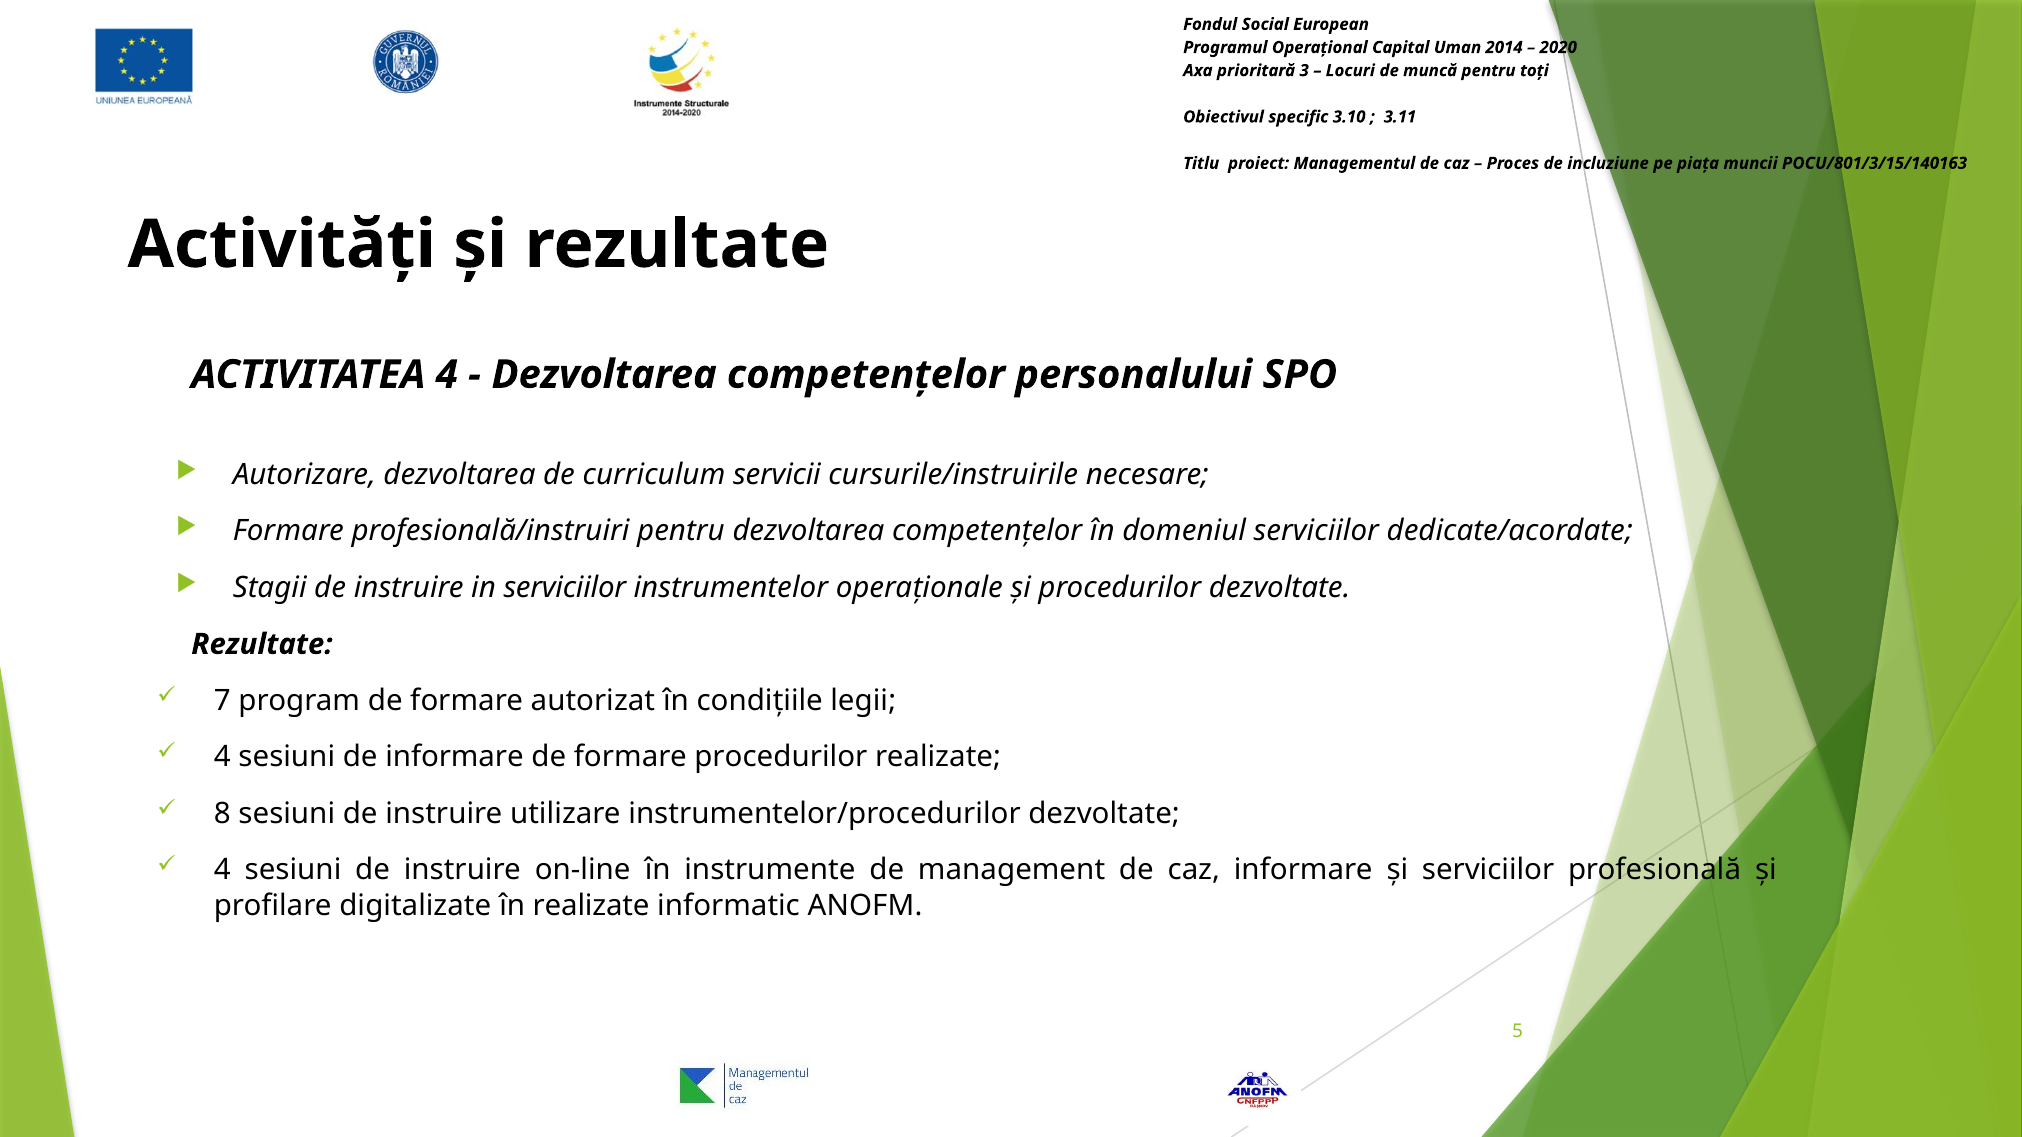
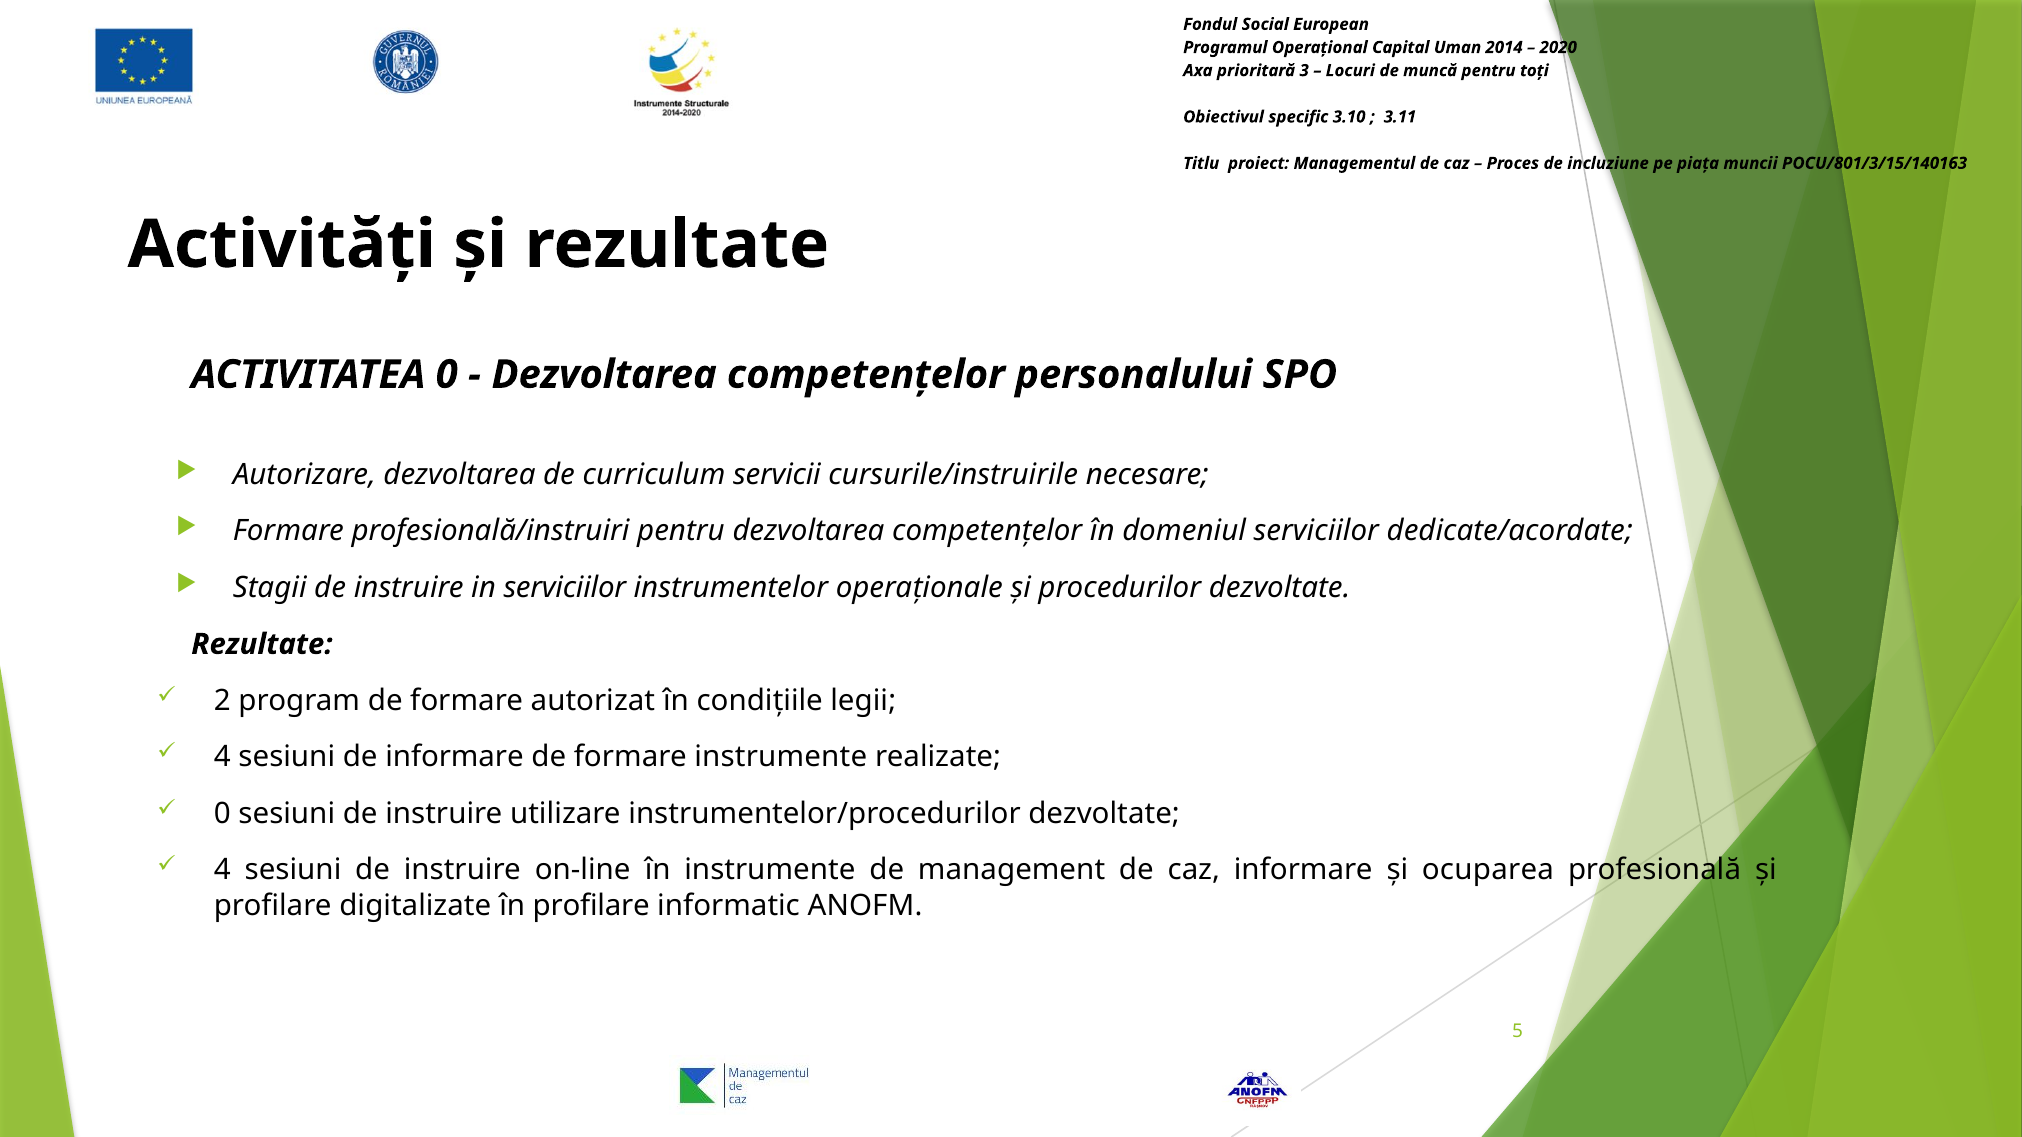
ACTIVITATEA 4: 4 -> 0 (447, 375)
7: 7 -> 2 (222, 701)
formare procedurilor: procedurilor -> instrumente (781, 757)
8: 8 -> 0 (222, 814)
și serviciilor: serviciilor -> ocuparea (1488, 871)
în realizate: realizate -> profilare (591, 906)
